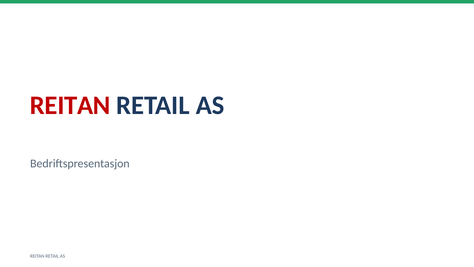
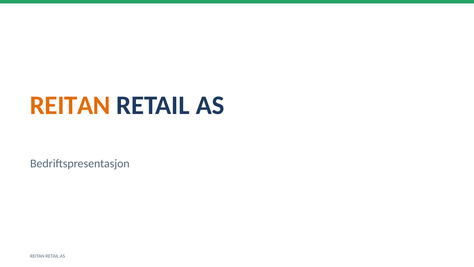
REITAN colour: red -> orange (70, 105)
